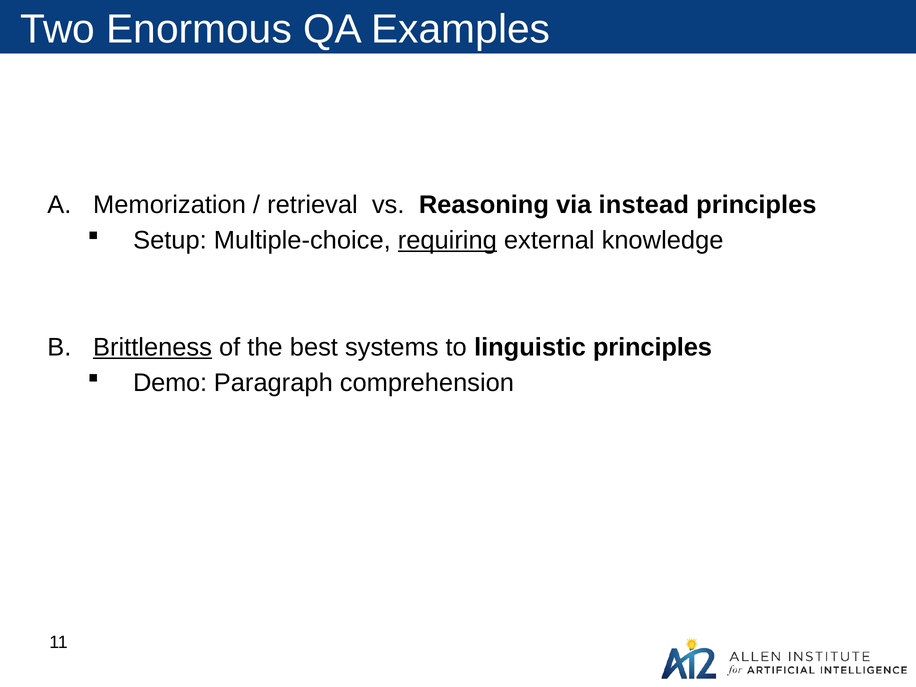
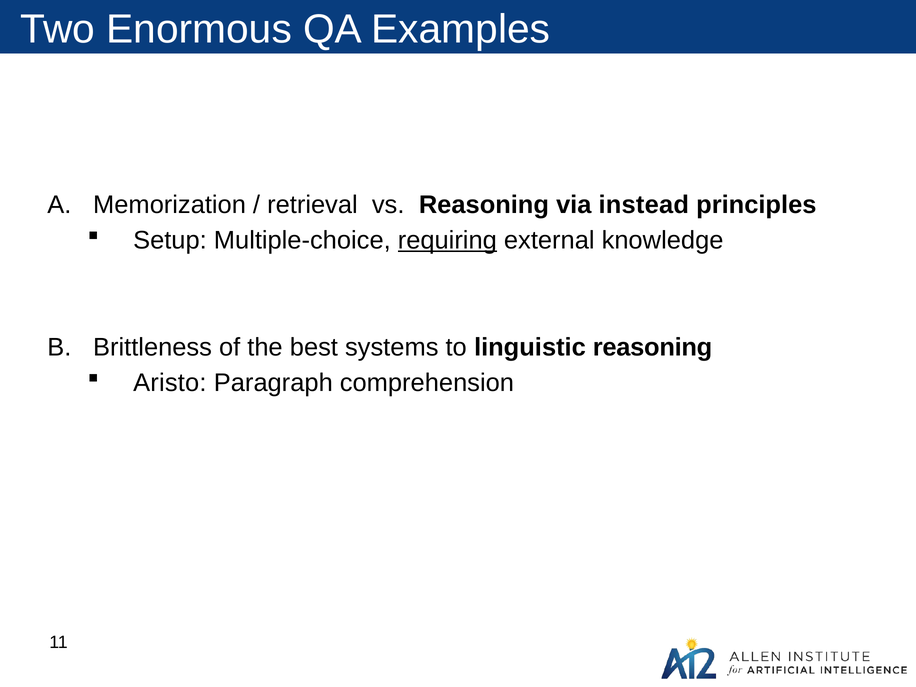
Brittleness underline: present -> none (153, 347)
linguistic principles: principles -> reasoning (653, 347)
Demo: Demo -> Aristo (170, 383)
